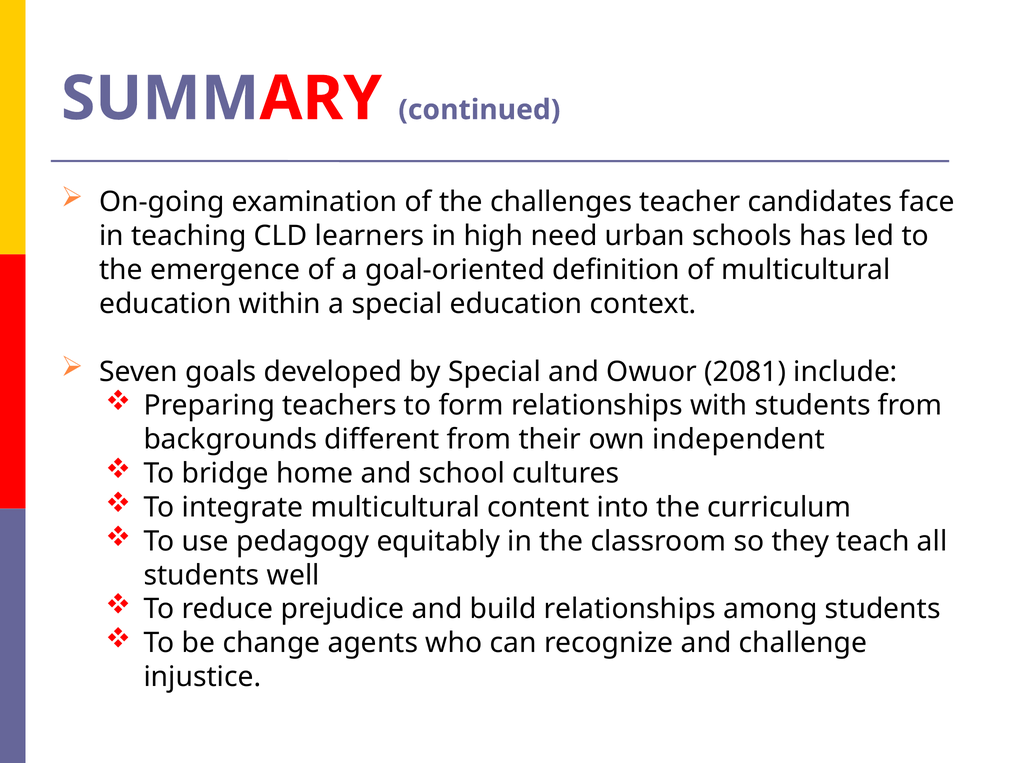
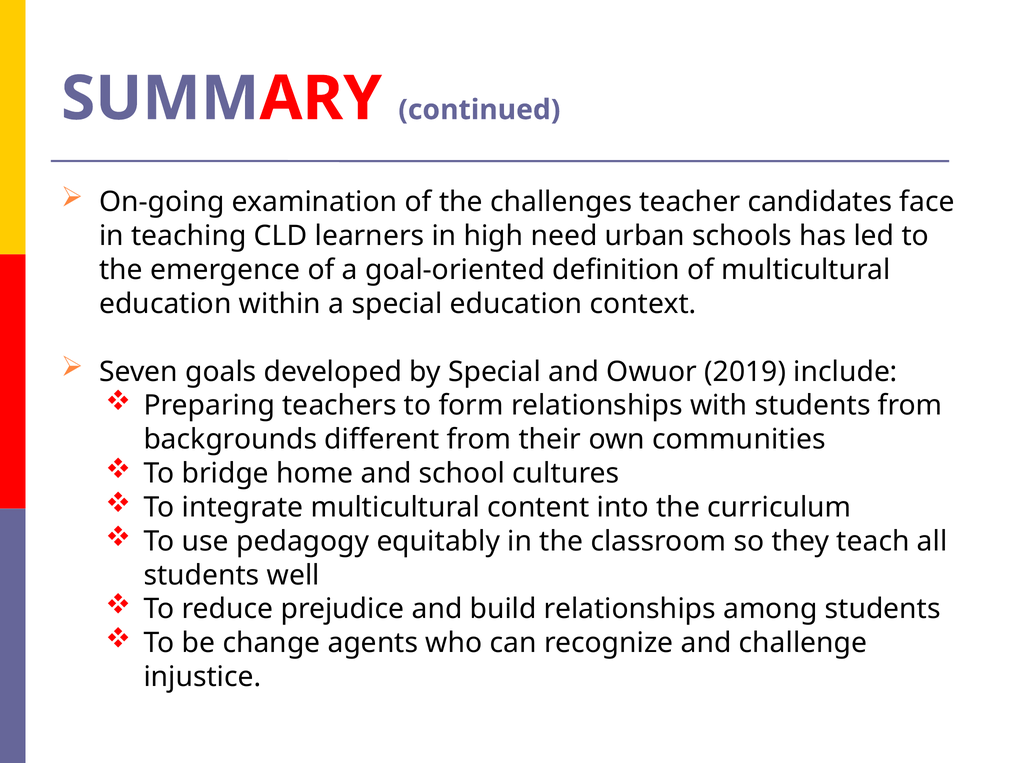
2081: 2081 -> 2019 (745, 372)
independent: independent -> communities (739, 439)
